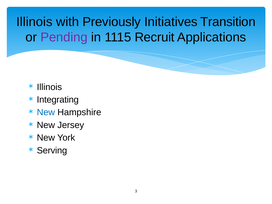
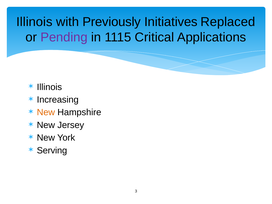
Transition: Transition -> Replaced (228, 22)
Recruit: Recruit -> Critical (154, 37)
Integrating: Integrating -> Increasing (58, 100)
New colour: blue -> orange (46, 112)
